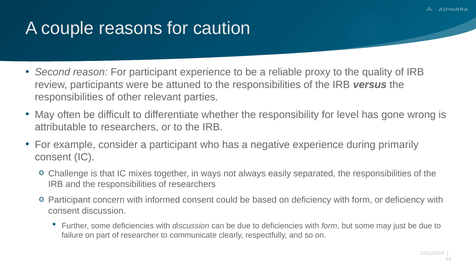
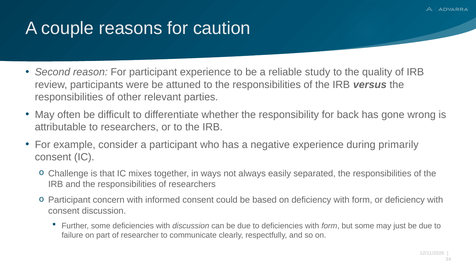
proxy: proxy -> study (318, 72)
level: level -> back (348, 115)
